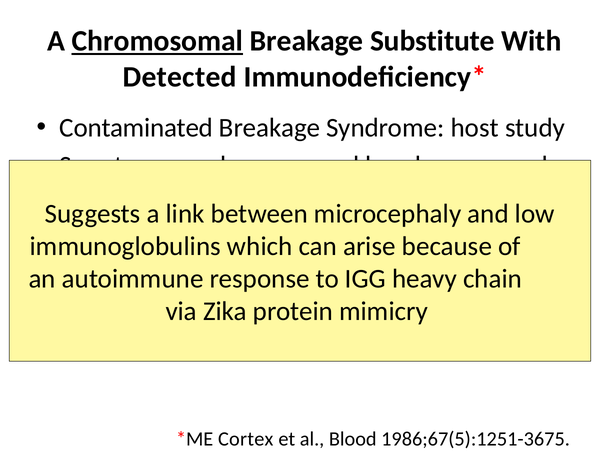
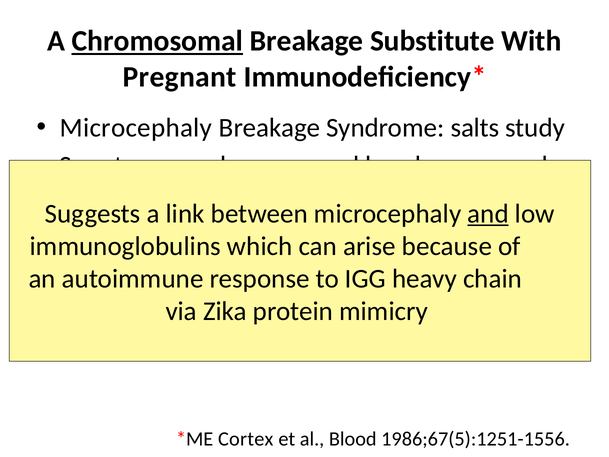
Detected: Detected -> Pregnant (180, 77)
Contaminated: Contaminated -> Microcephaly (136, 128)
host: host -> salts (475, 128)
and underline: none -> present (488, 214)
1986;67(5):1251-3675: 1986;67(5):1251-3675 -> 1986;67(5):1251-1556 (476, 439)
